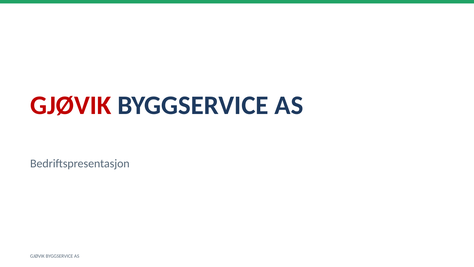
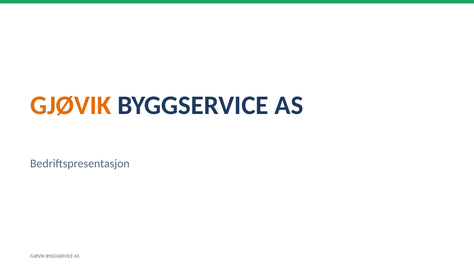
GJØVIK colour: red -> orange (71, 105)
